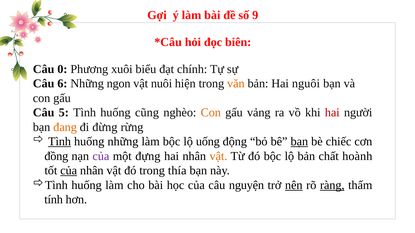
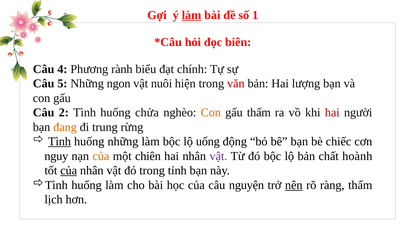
làm underline: none -> present (192, 15)
9: 9 -> 1 (255, 15)
0: 0 -> 4 (62, 69)
xuôi: xuôi -> rành (122, 69)
6: 6 -> 5 (62, 84)
văn colour: orange -> red (236, 84)
nguôi: nguôi -> lượng (306, 84)
5: 5 -> 2 (64, 113)
cũng: cũng -> chửa (147, 113)
gấu vảng: vảng -> thấm (259, 113)
đừng: đừng -> trung (105, 127)
bạn underline: present -> none (299, 142)
đồng: đồng -> nguy (56, 156)
của colour: purple -> orange (101, 156)
đựng: đựng -> chiên (148, 156)
vật colour: orange -> purple (218, 156)
thía: thía -> tỉnh (177, 171)
ràng underline: present -> none (332, 185)
tính: tính -> lịch (54, 200)
